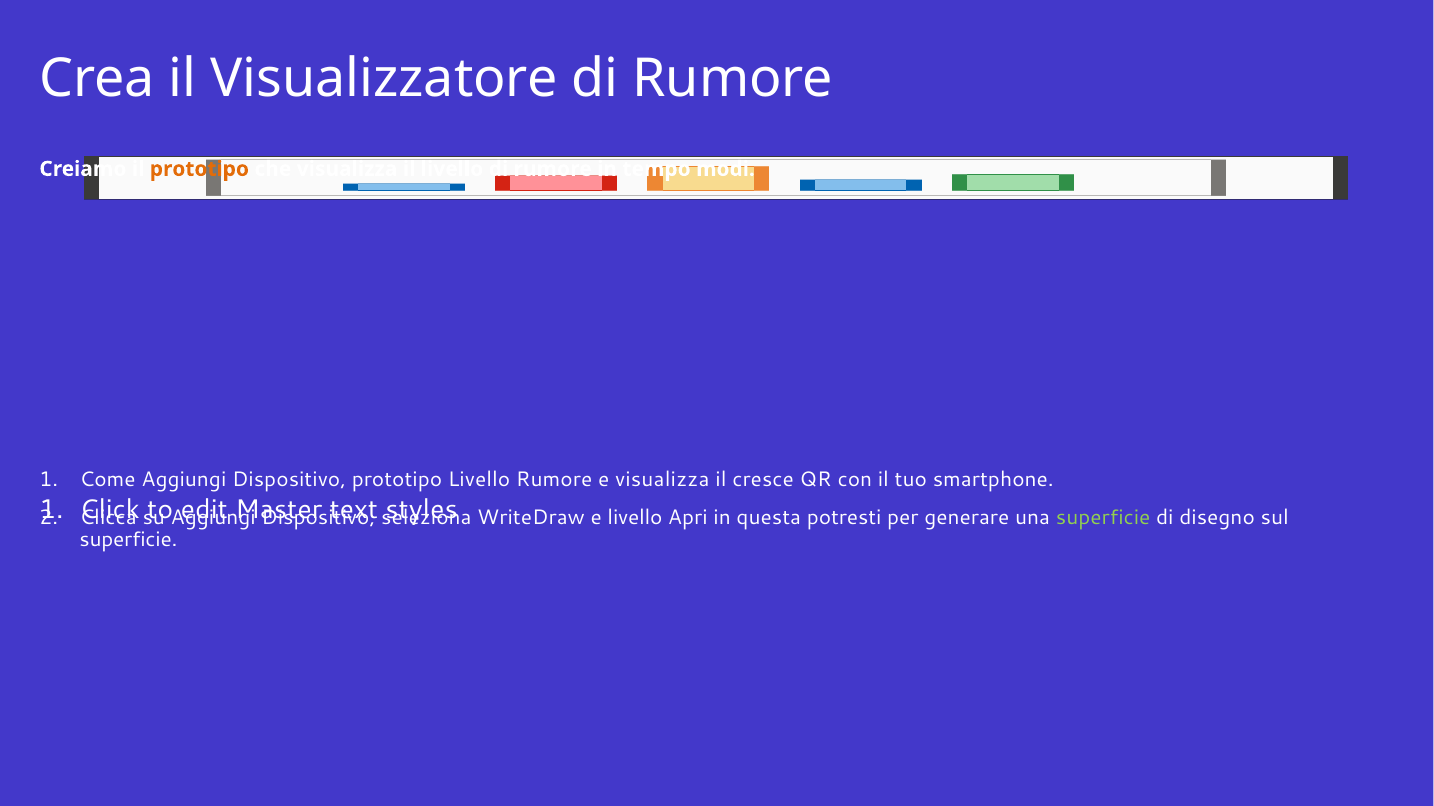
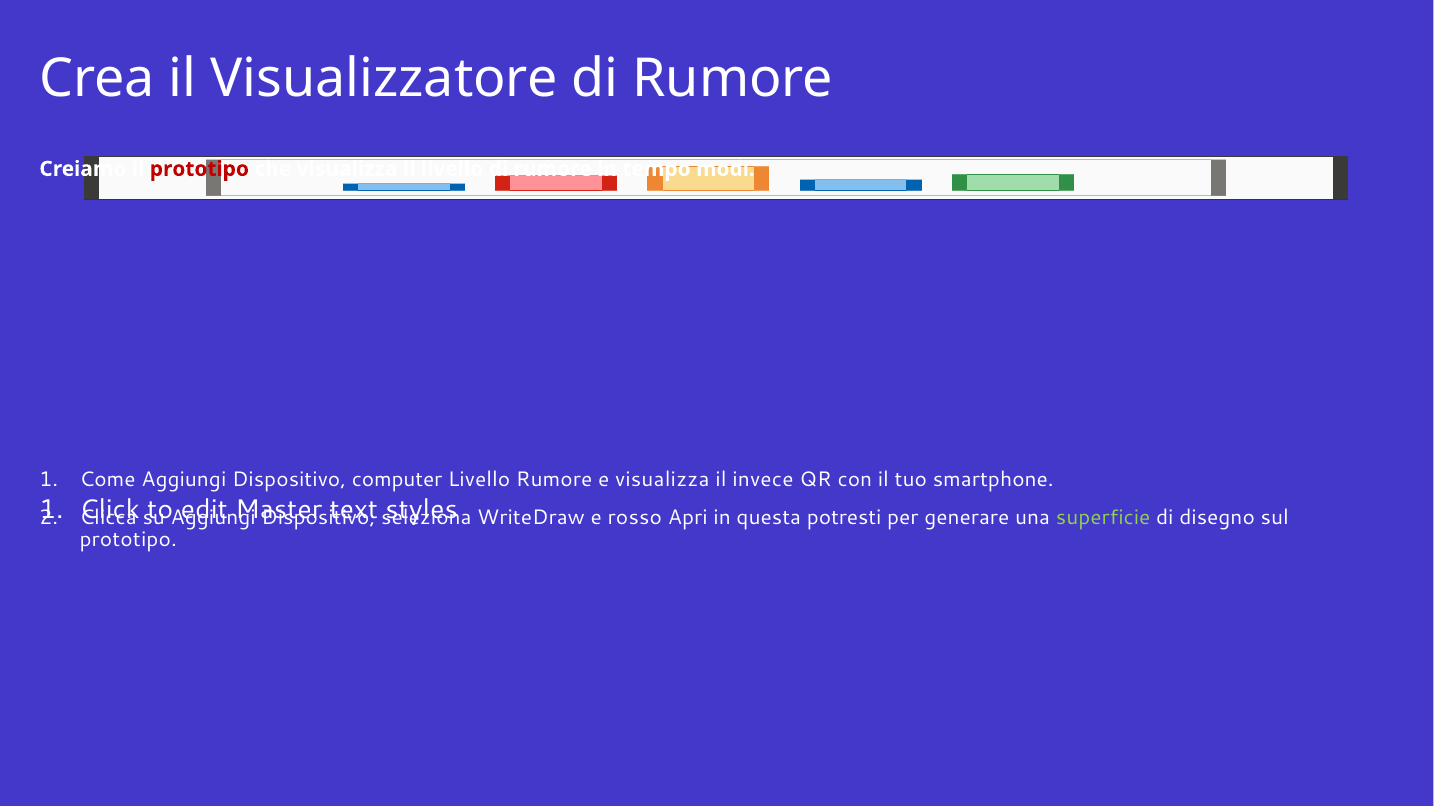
prototipo colour: orange -> red (199, 169)
Dispositivo prototipo: prototipo -> computer (397, 480)
cresce: cresce -> invece (763, 480)
e livello: livello -> rosso (635, 518)
superficie: superficie -> prototipo (128, 540)
